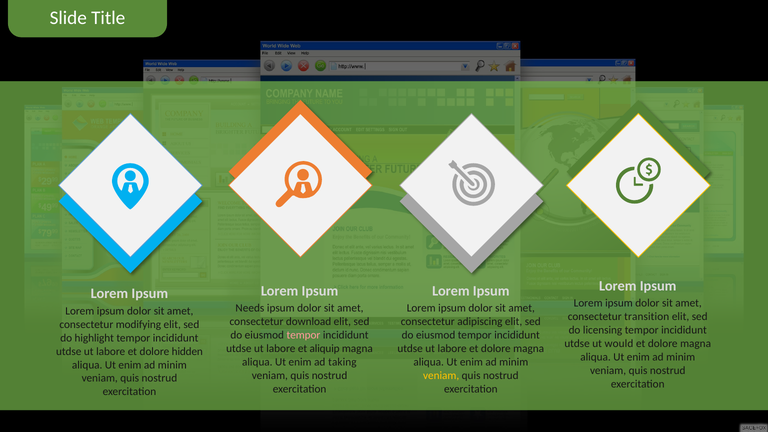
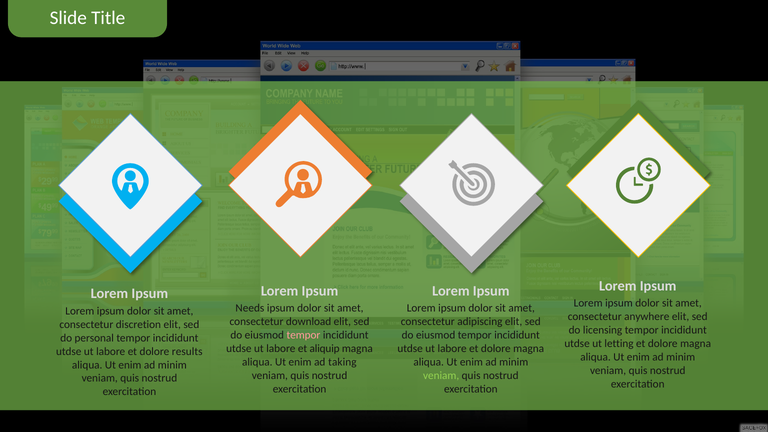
transition: transition -> anywhere (647, 317)
modifying: modifying -> discretion (138, 324)
highlight: highlight -> personal (94, 338)
would: would -> letting (619, 344)
hidden: hidden -> results (187, 351)
veniam colour: yellow -> light green (441, 375)
